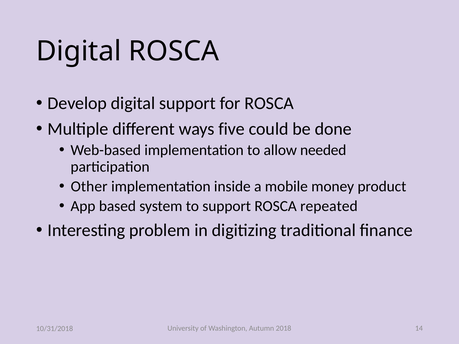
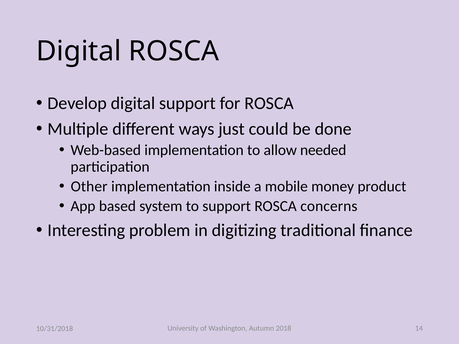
five: five -> just (232, 129)
repeated: repeated -> concerns (329, 206)
